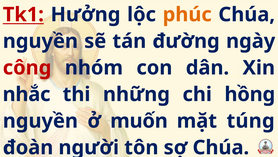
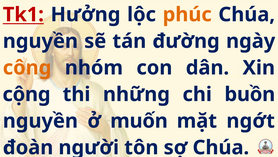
công colour: red -> orange (27, 68)
nhắc: nhắc -> cộng (27, 94)
hồng: hồng -> buồn (250, 94)
túng: túng -> ngớt (251, 121)
